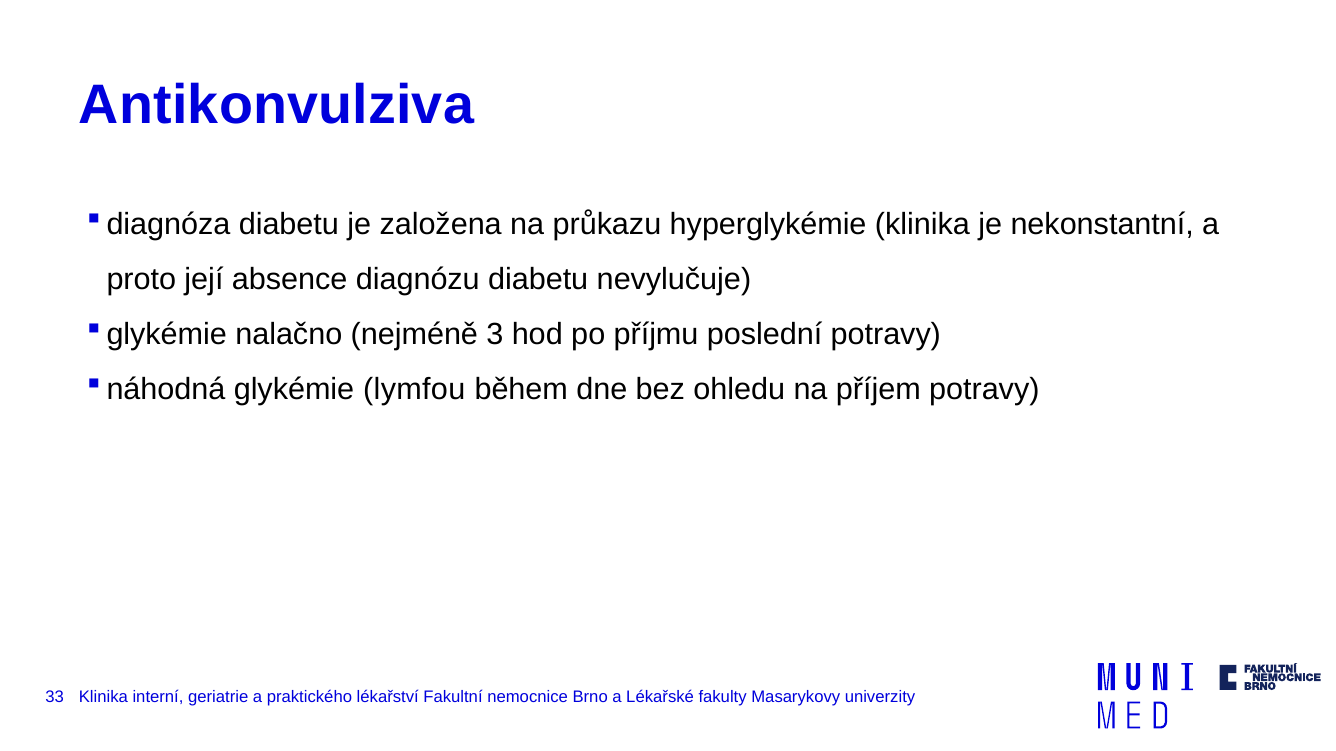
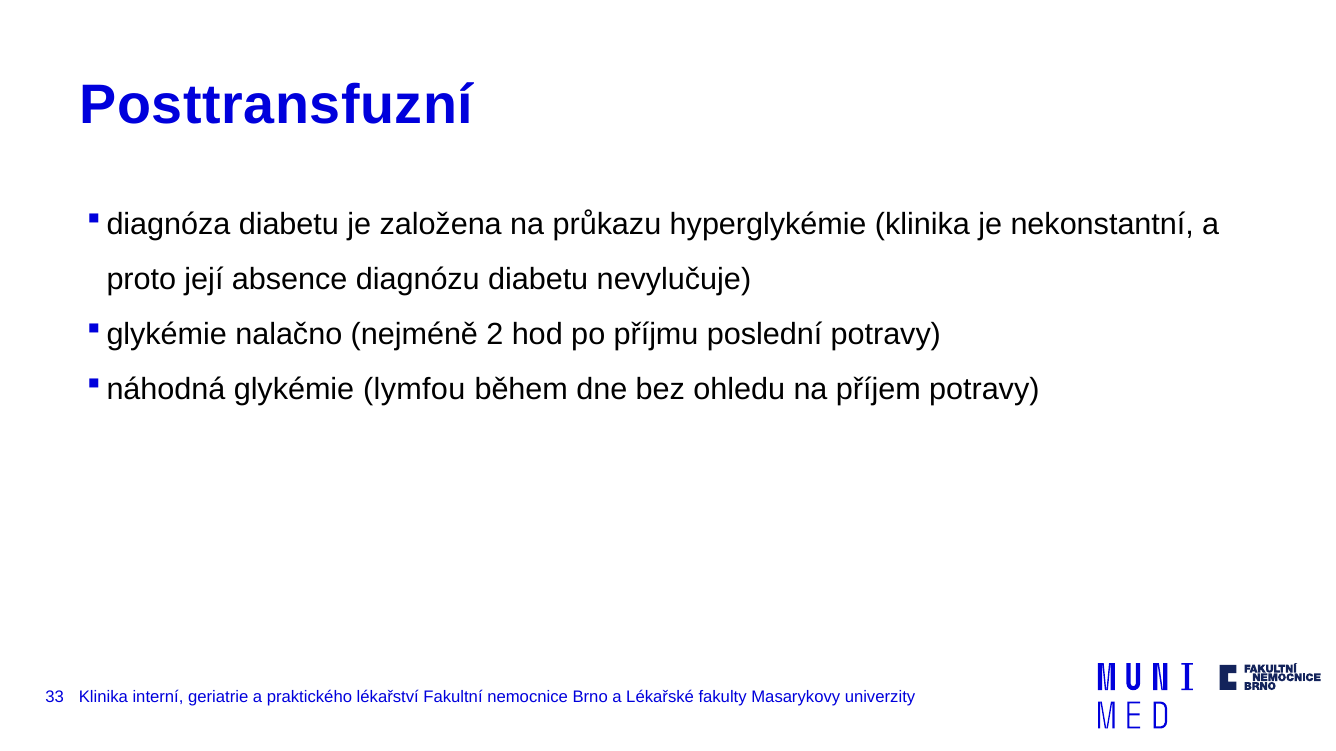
Antikonvulziva: Antikonvulziva -> Posttransfuzní (276, 105)
3: 3 -> 2 (495, 334)
